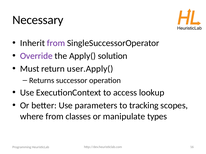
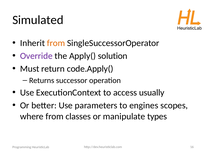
Necessary: Necessary -> Simulated (38, 20)
from colour: purple -> orange (56, 43)
user.Apply(: user.Apply( -> code.Apply( (90, 69)
lookup: lookup -> usually (152, 93)
tracking: tracking -> engines (144, 106)
